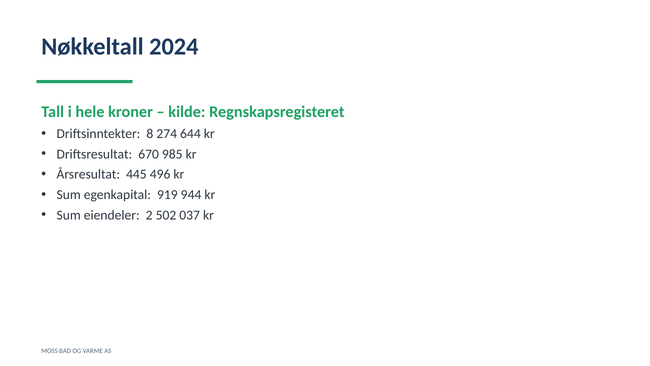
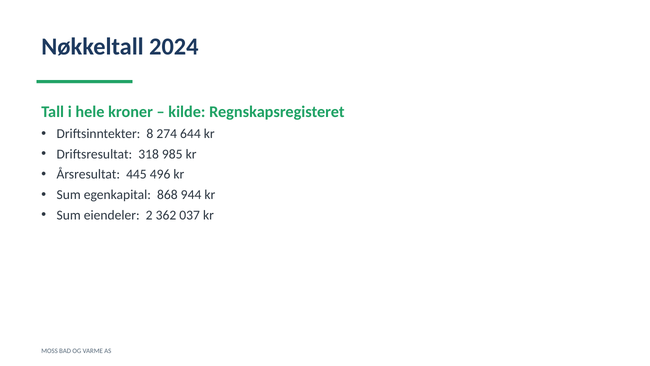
670: 670 -> 318 (149, 154)
919: 919 -> 868 (167, 195)
502: 502 -> 362 (166, 215)
